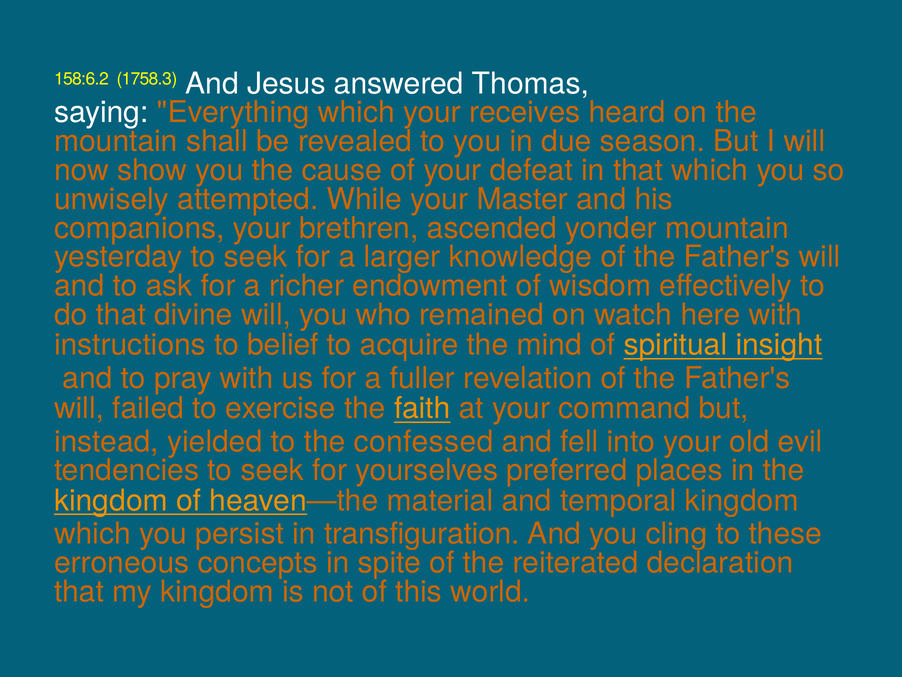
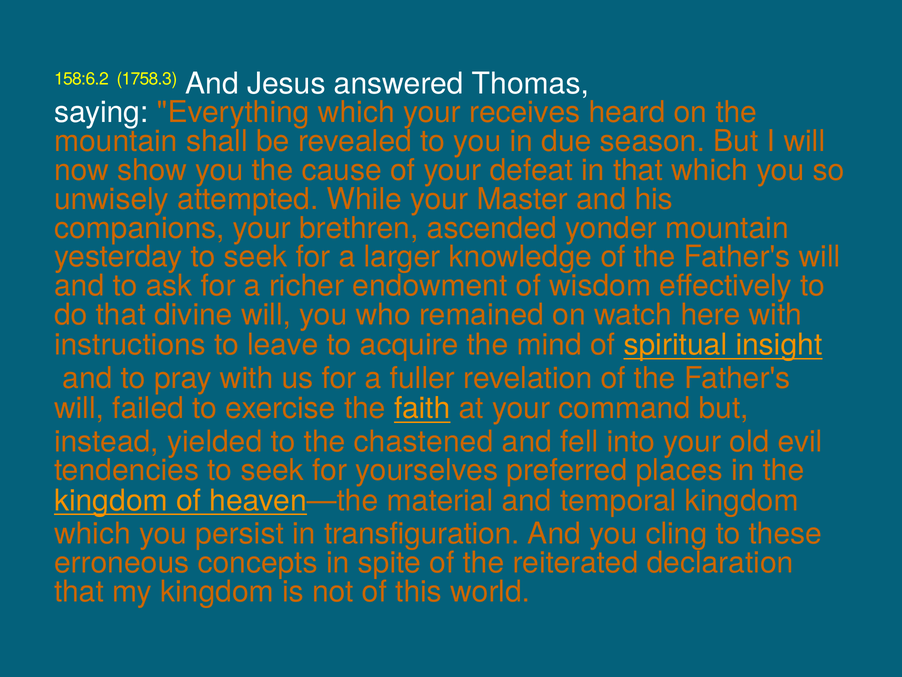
belief: belief -> leave (283, 345)
confessed: confessed -> chastened (424, 441)
